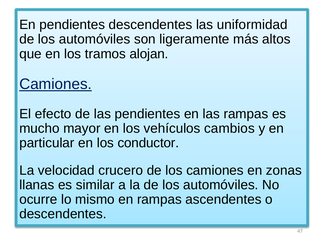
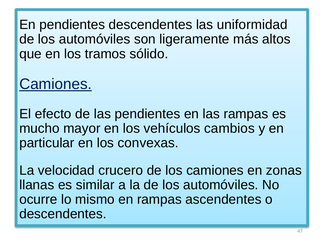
alojan: alojan -> sólido (149, 54)
conductor: conductor -> convexas (148, 143)
